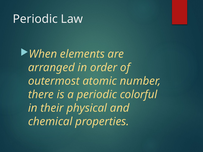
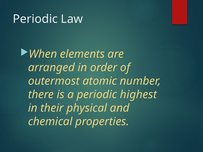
colorful: colorful -> highest (138, 95)
